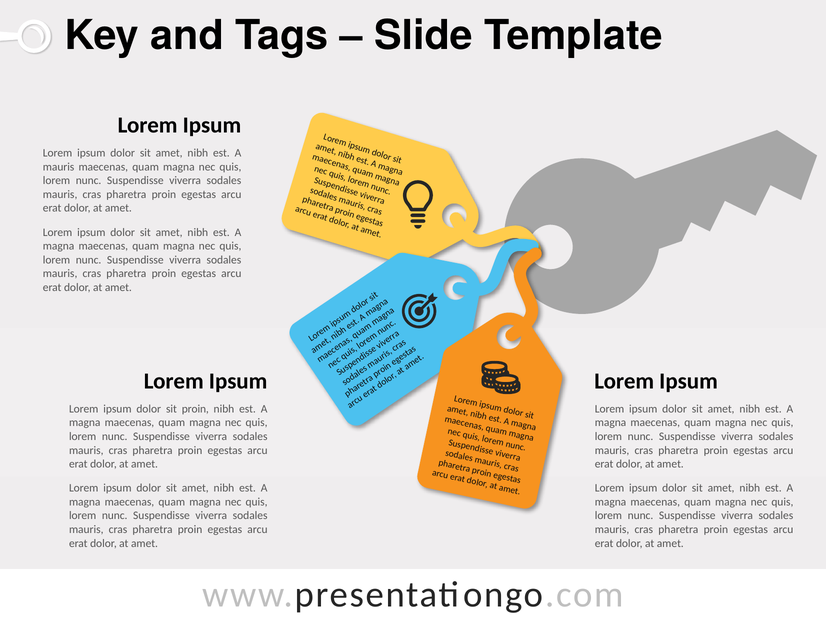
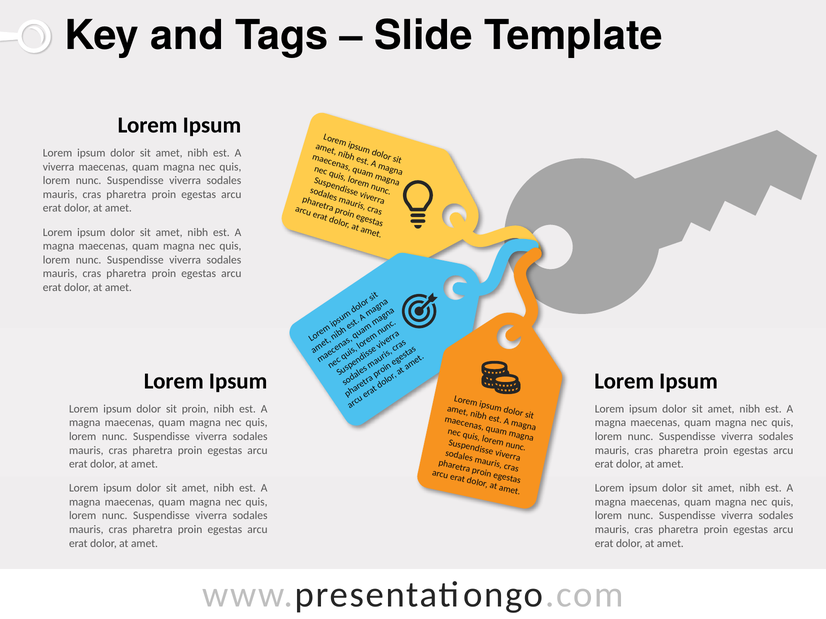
mauris: mauris -> viverra (59, 167)
